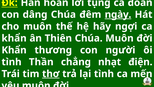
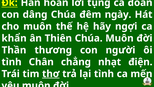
ngày underline: present -> none (118, 14)
Khẩn: Khẩn -> Thần (14, 50)
Thần: Thần -> Chân (41, 62)
